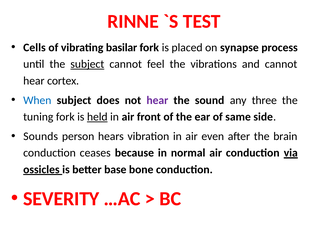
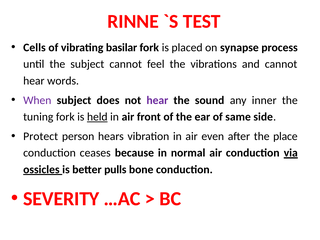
subject underline: present -> none (87, 64)
cortex: cortex -> words (63, 81)
When colour: blue -> purple (37, 100)
three: three -> inner (264, 100)
Sounds: Sounds -> Protect (41, 136)
brain: brain -> place (285, 136)
base: base -> pulls (115, 170)
